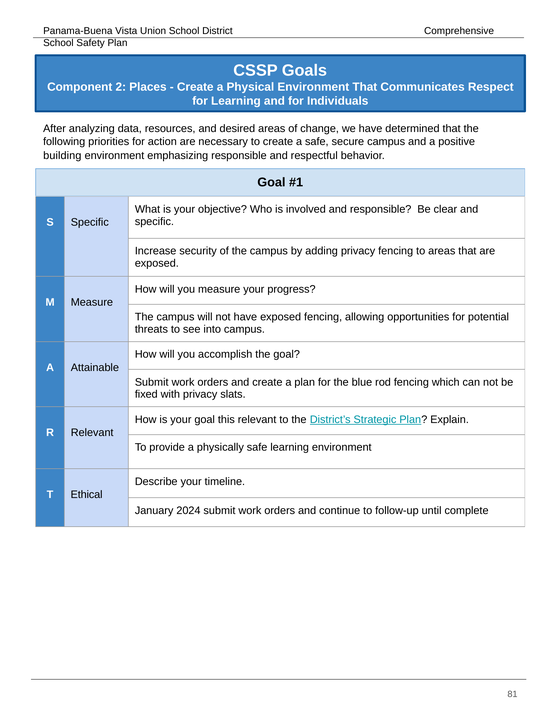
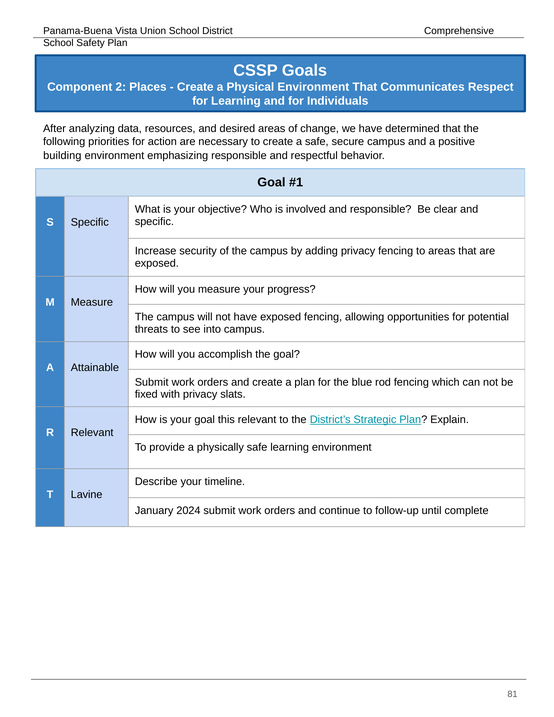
Ethical: Ethical -> Lavine (87, 494)
